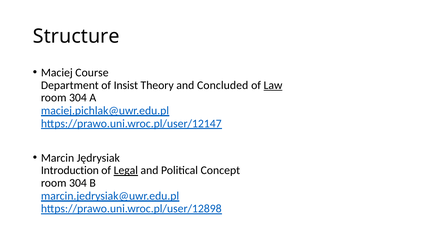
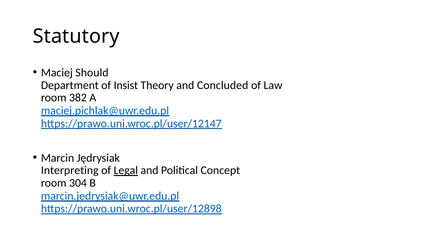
Structure: Structure -> Statutory (76, 36)
Course: Course -> Should (92, 72)
Law underline: present -> none (273, 85)
304: 304 -> 382 (78, 98)
Introduction: Introduction -> Interpreting (70, 170)
